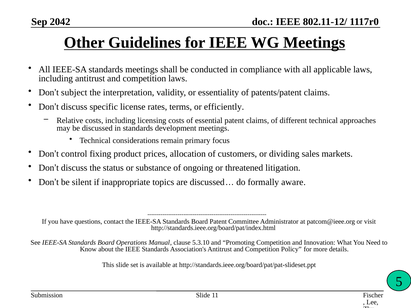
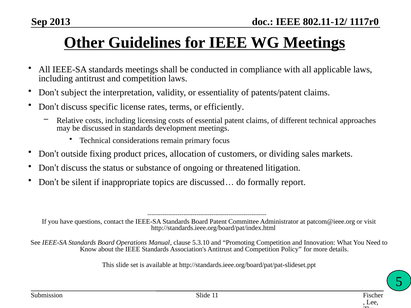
2042: 2042 -> 2013 (60, 22)
control: control -> outside (74, 154)
aware: aware -> report (294, 182)
